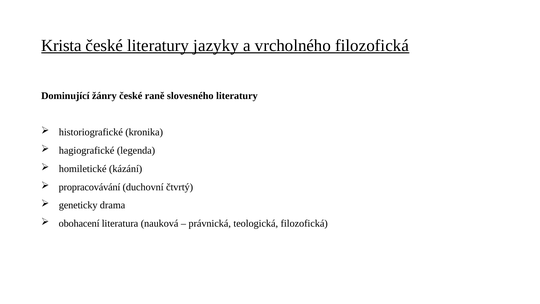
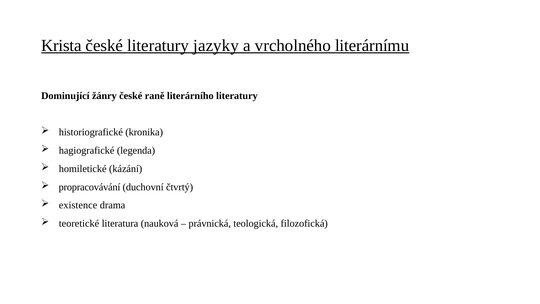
vrcholného filozofická: filozofická -> literárnímu (372, 45)
slovesného: slovesného -> literárního (190, 96)
geneticky: geneticky -> existence (78, 205)
obohacení: obohacení -> teoretické (79, 223)
